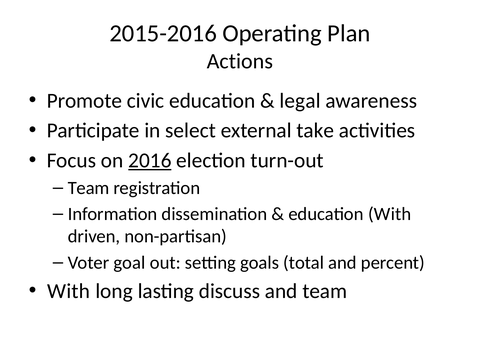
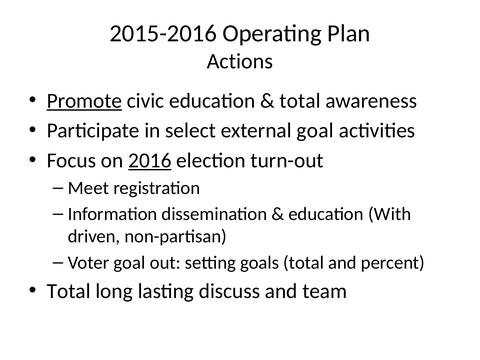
Promote underline: none -> present (84, 101)
legal: legal -> total (300, 101)
external take: take -> goal (315, 131)
Team: Team -> Meet (88, 188)
With: With -> Total (69, 291)
